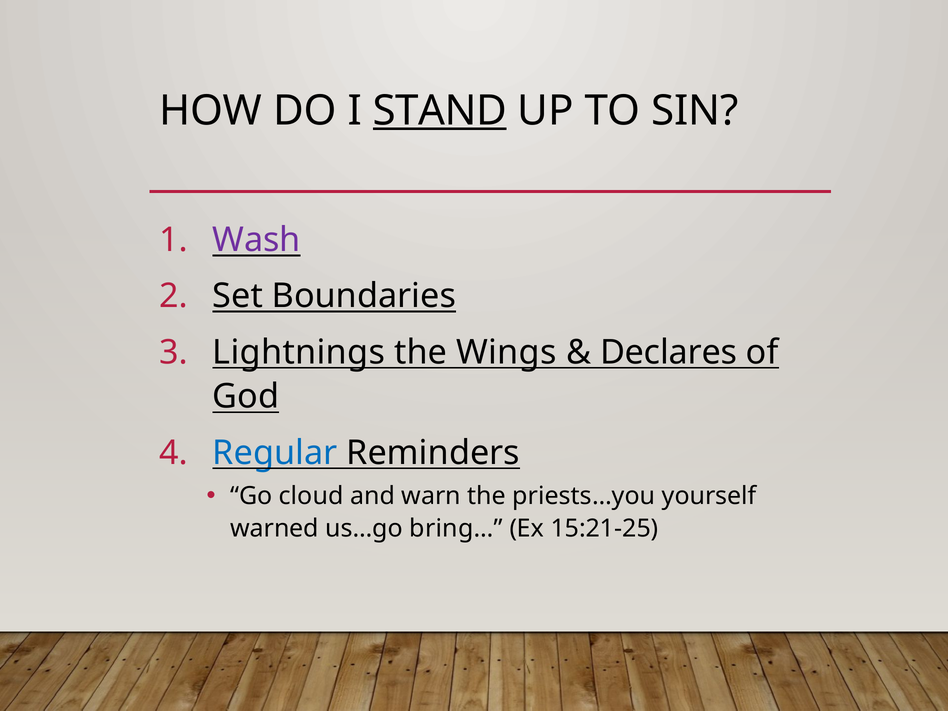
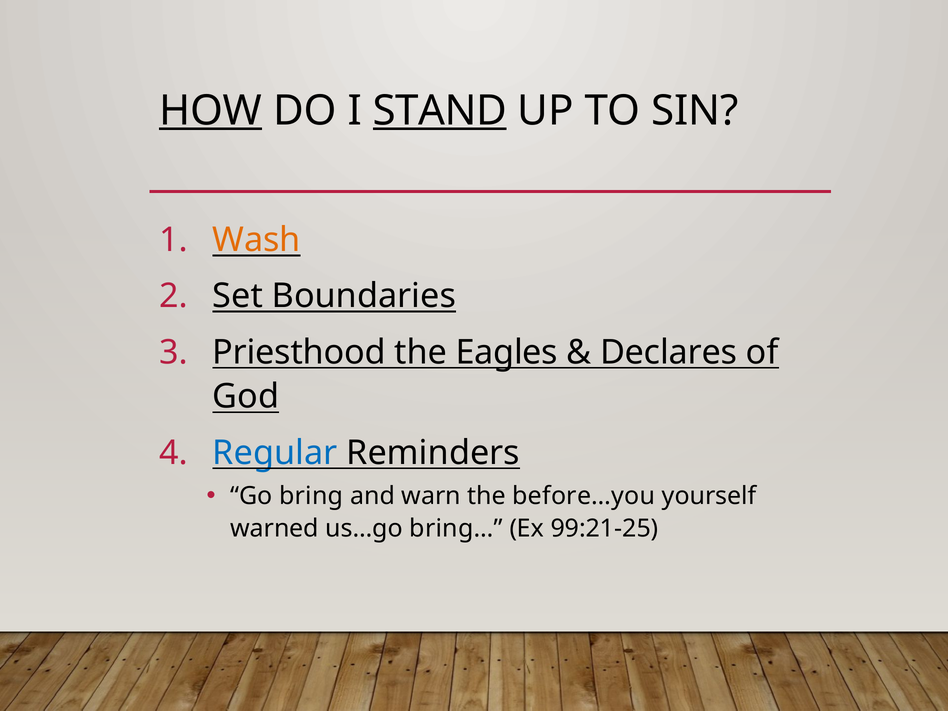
HOW underline: none -> present (211, 111)
Wash colour: purple -> orange (257, 240)
Lightnings: Lightnings -> Priesthood (299, 352)
Wings: Wings -> Eagles (507, 352)
cloud: cloud -> bring (311, 496)
priests…you: priests…you -> before…you (584, 496)
15:21-25: 15:21-25 -> 99:21-25 (604, 528)
